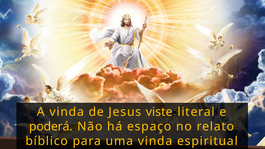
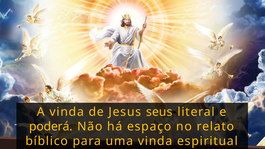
viste: viste -> seus (159, 112)
